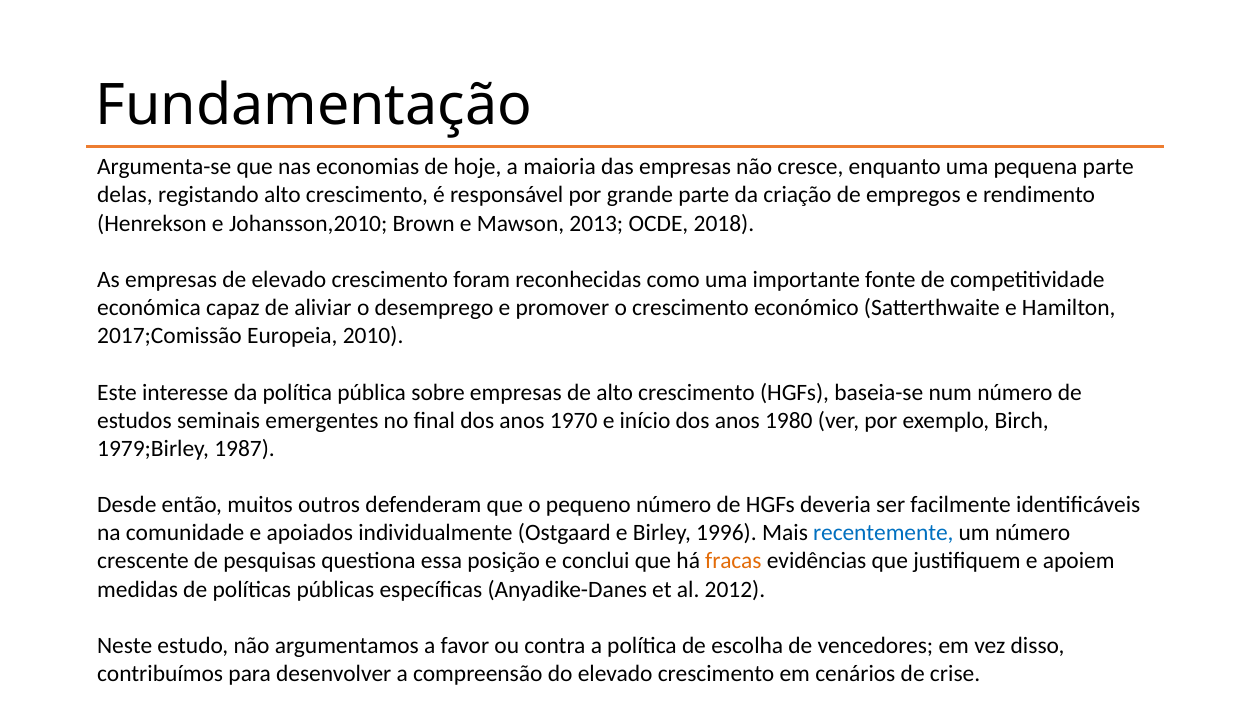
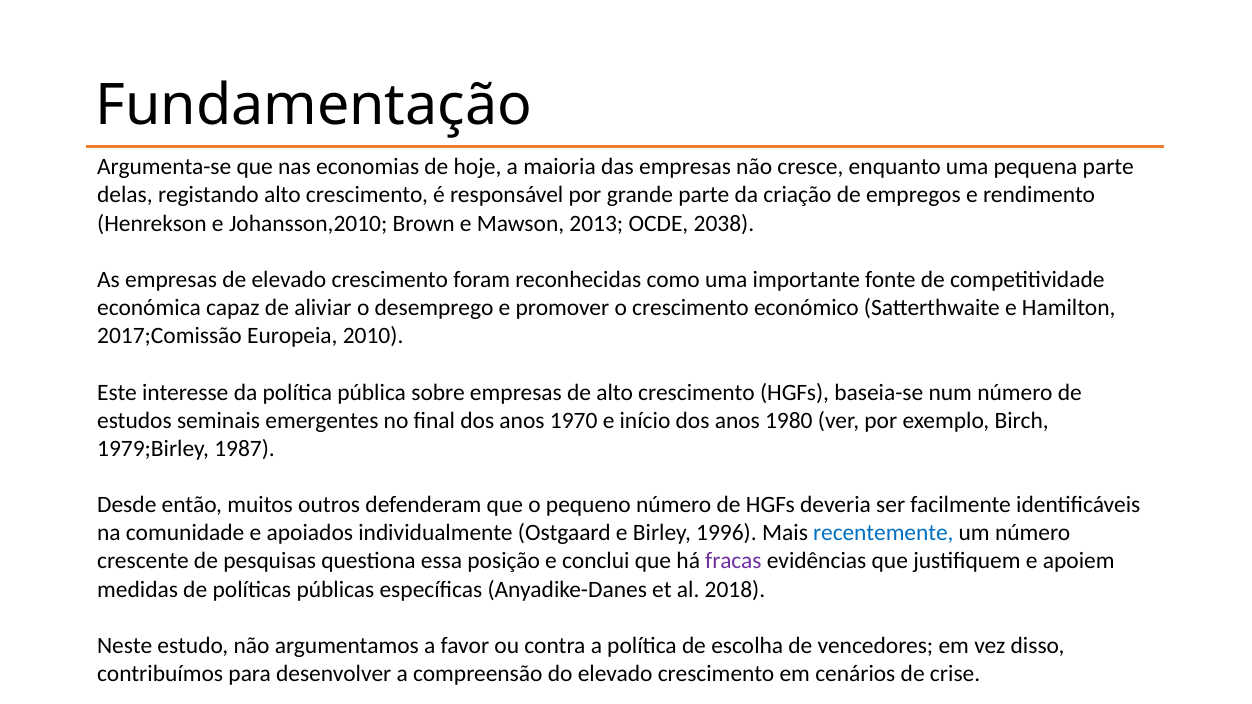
2018: 2018 -> 2038 (724, 223)
fracas colour: orange -> purple (733, 561)
2012: 2012 -> 2018 (735, 590)
